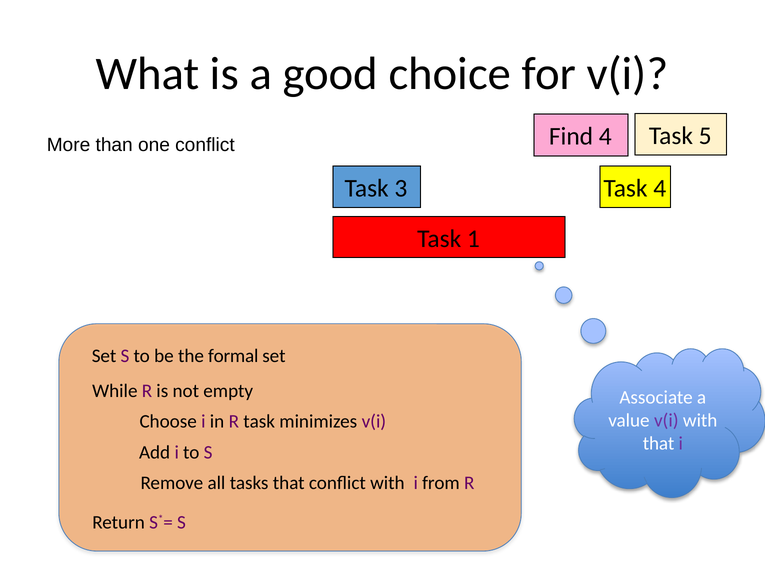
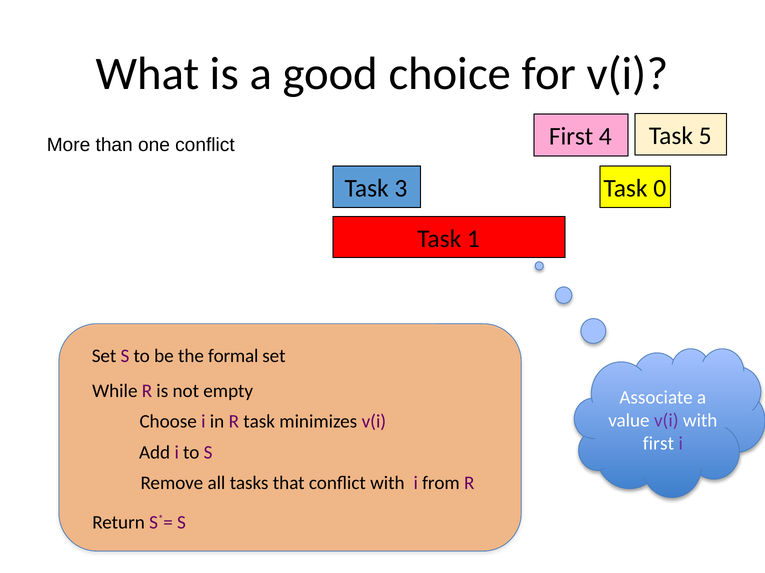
Find: Find -> First (571, 137)
Task 4: 4 -> 0 (660, 188)
that: that -> first (658, 444)
